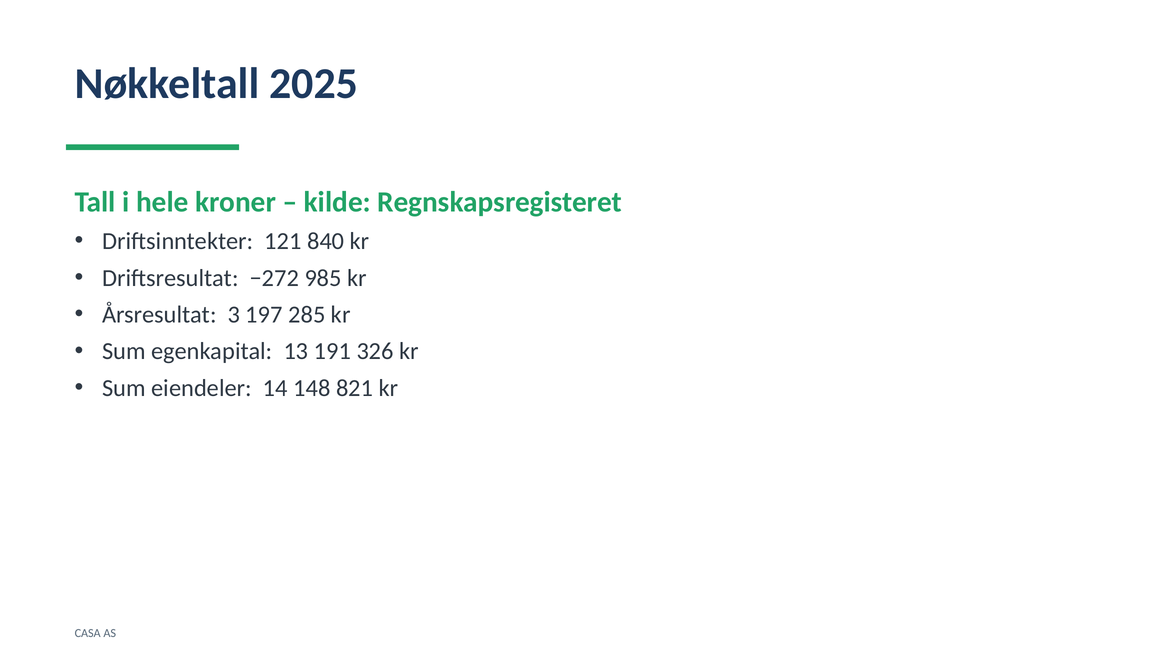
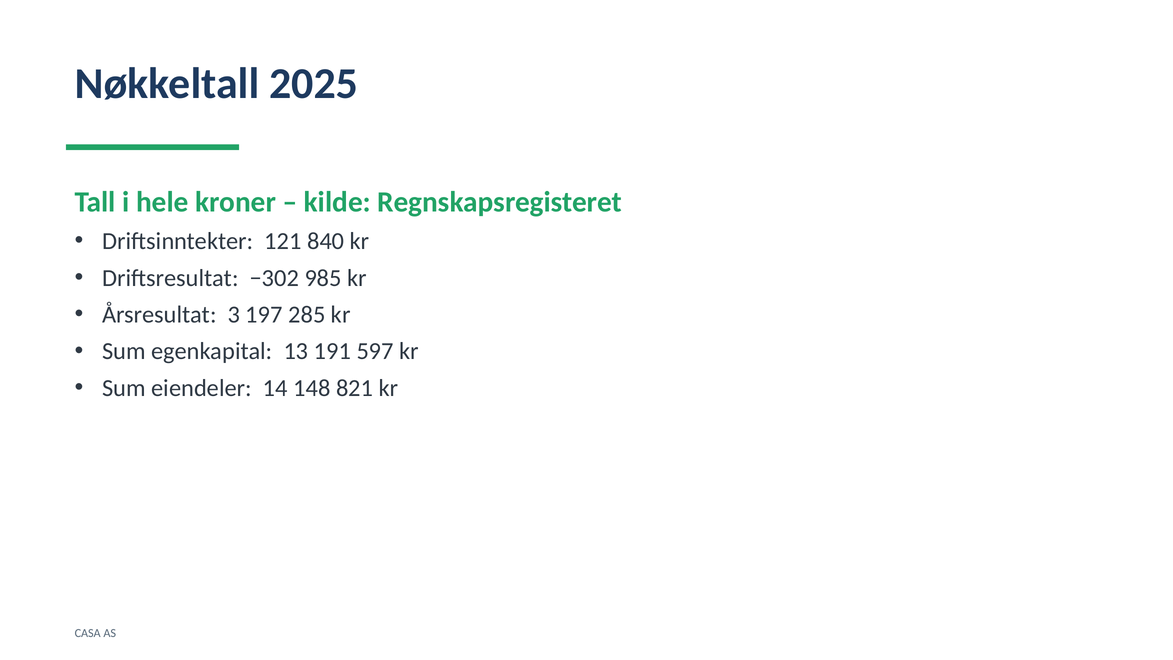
−272: −272 -> −302 (274, 278)
326: 326 -> 597 (375, 351)
